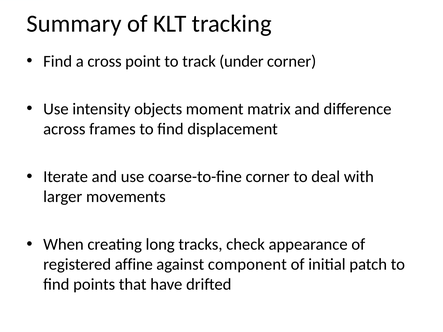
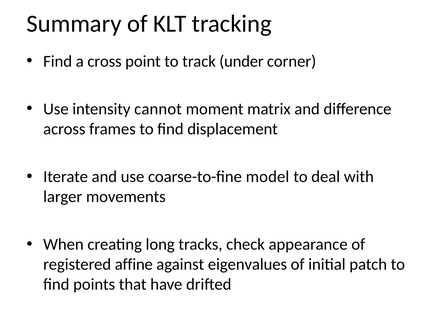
objects: objects -> cannot (158, 109)
coarse-to-fine corner: corner -> model (268, 177)
component: component -> eigenvalues (247, 265)
